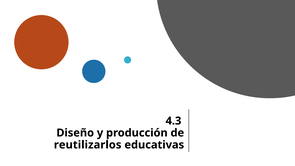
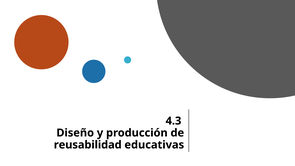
reutilizarlos: reutilizarlos -> reusabilidad (88, 145)
